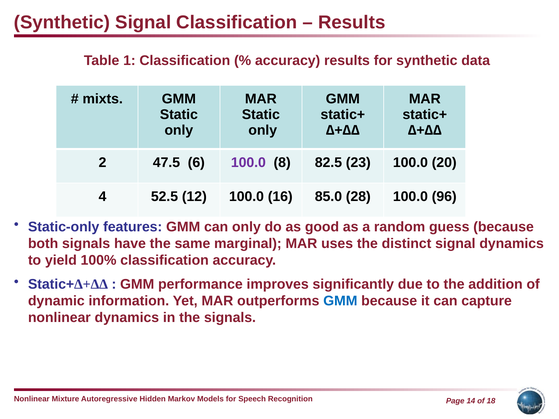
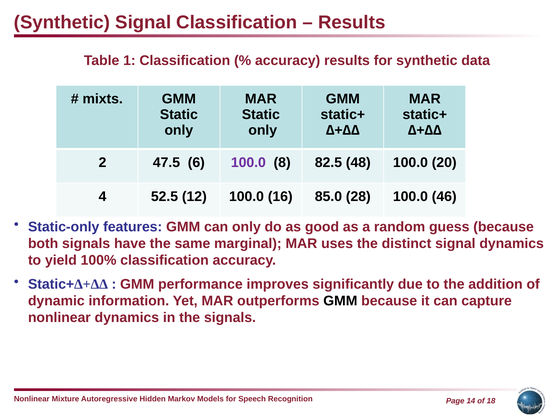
23: 23 -> 48 (358, 163)
96: 96 -> 46 (444, 197)
GMM colour: blue -> black (340, 301)
